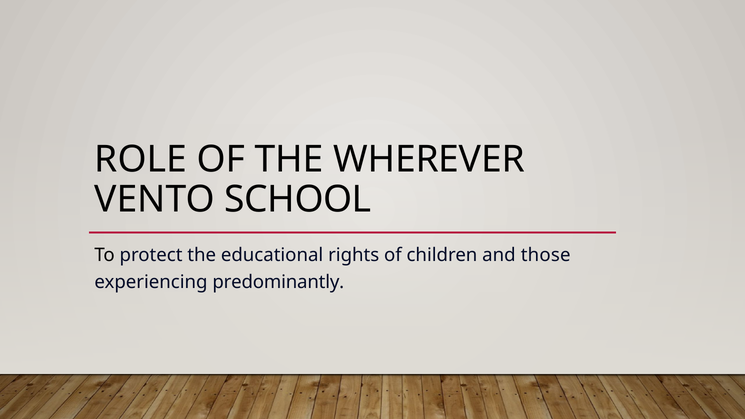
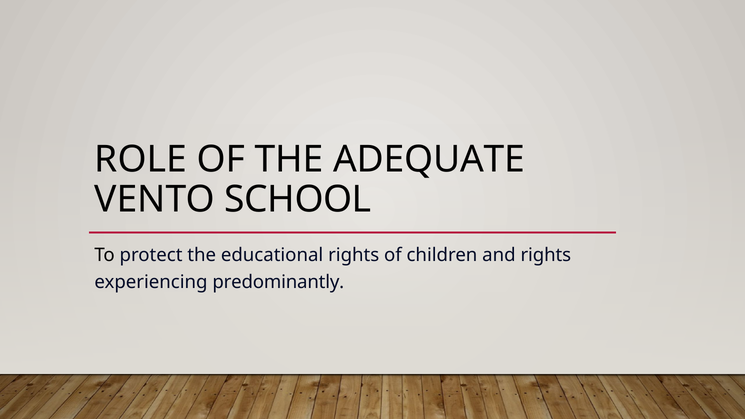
WHEREVER: WHEREVER -> ADEQUATE (429, 159)
and those: those -> rights (546, 255)
